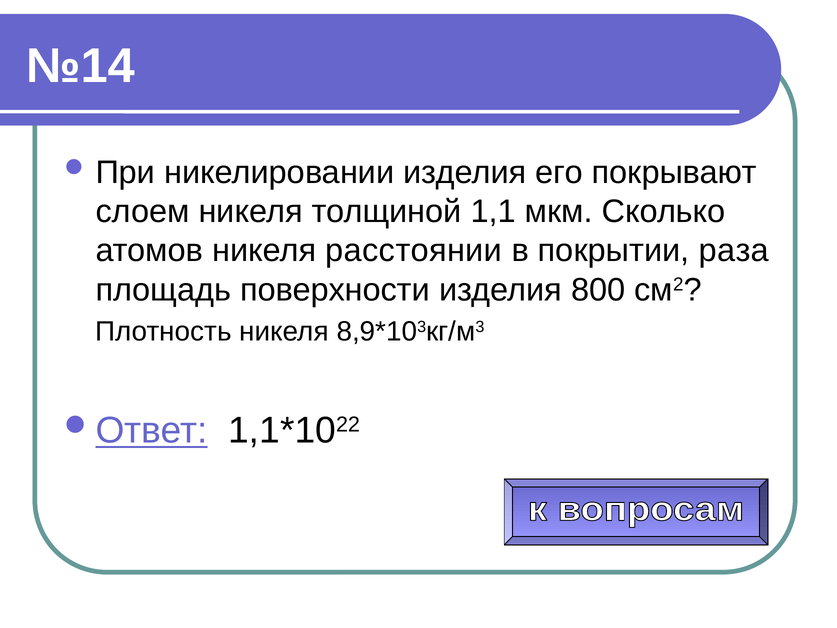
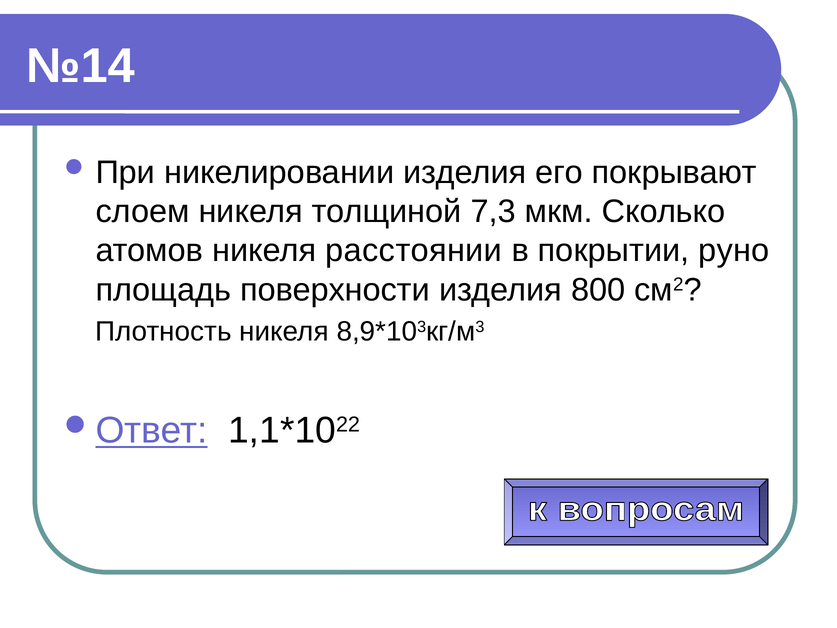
1,1: 1,1 -> 7,3 (493, 212)
раза: раза -> руно (734, 251)
